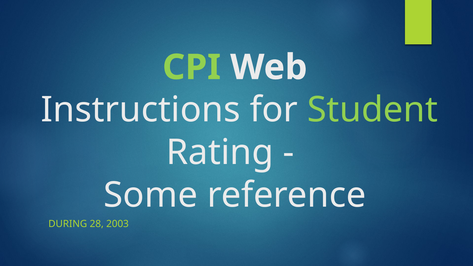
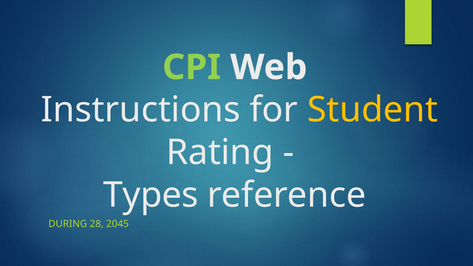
Student colour: light green -> yellow (373, 110)
Some: Some -> Types (151, 195)
2003: 2003 -> 2045 (117, 224)
